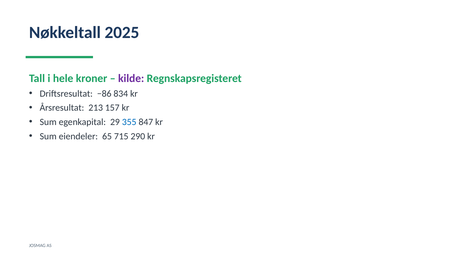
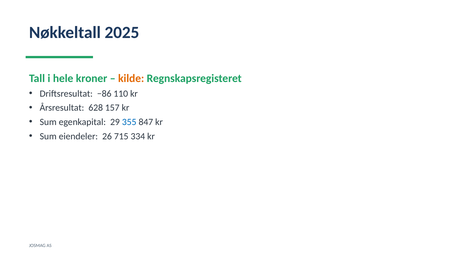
kilde colour: purple -> orange (131, 79)
834: 834 -> 110 (121, 94)
213: 213 -> 628 (96, 108)
65: 65 -> 26 (107, 137)
290: 290 -> 334 (138, 137)
